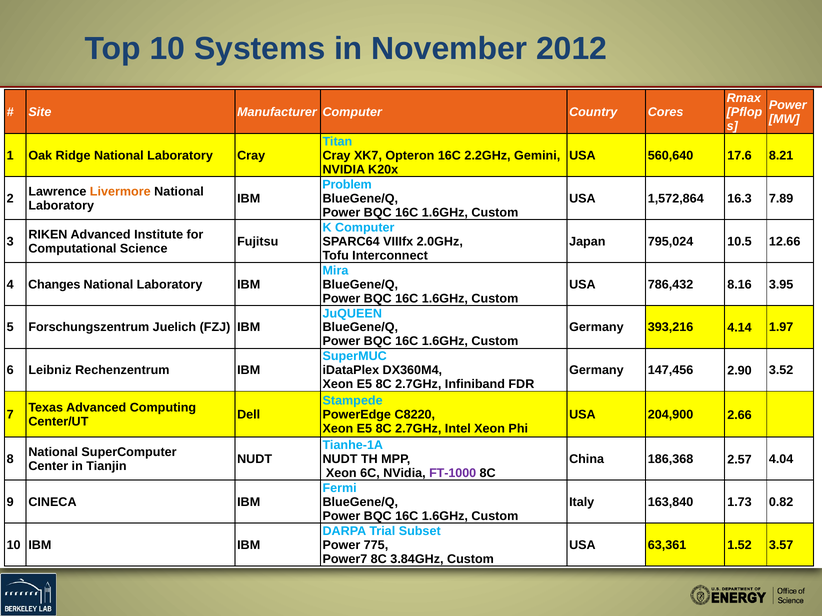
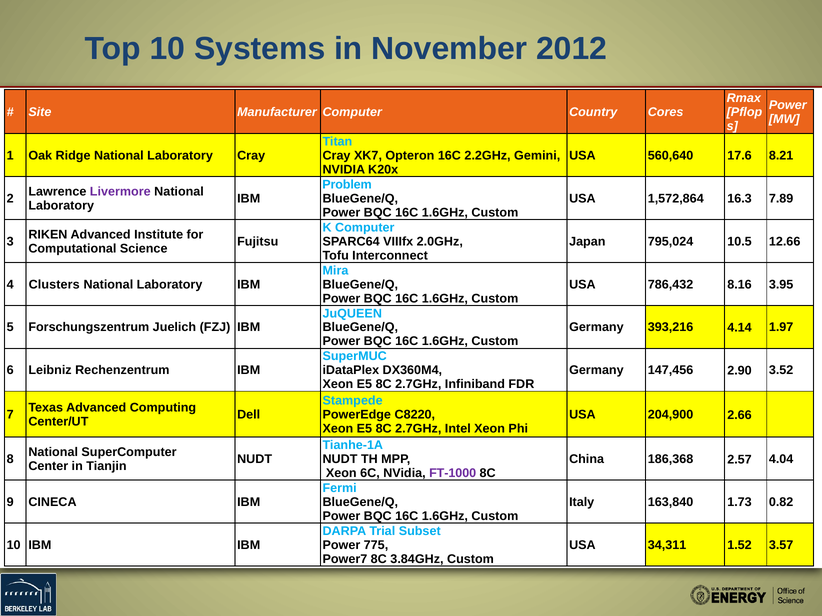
Livermore colour: orange -> purple (120, 192)
Changes: Changes -> Clusters (54, 285)
63,361: 63,361 -> 34,311 (667, 545)
